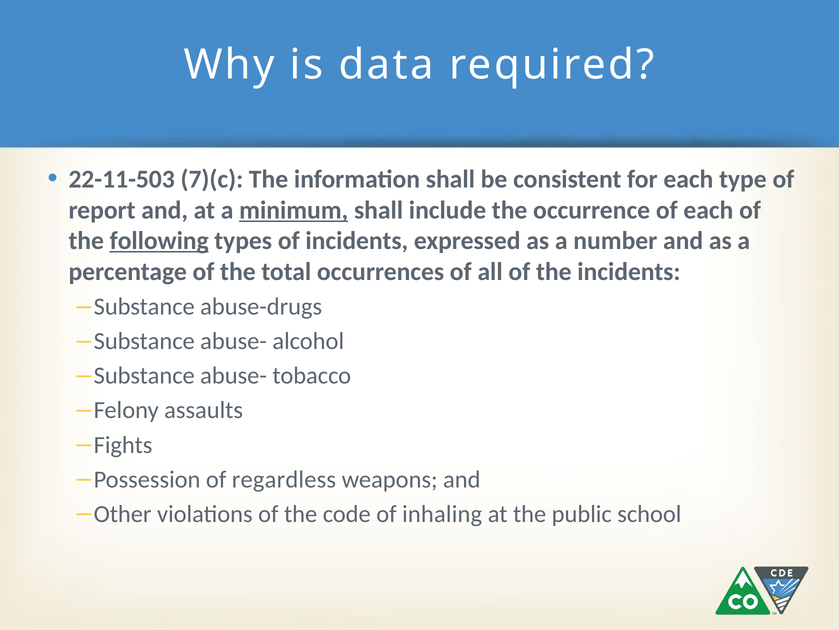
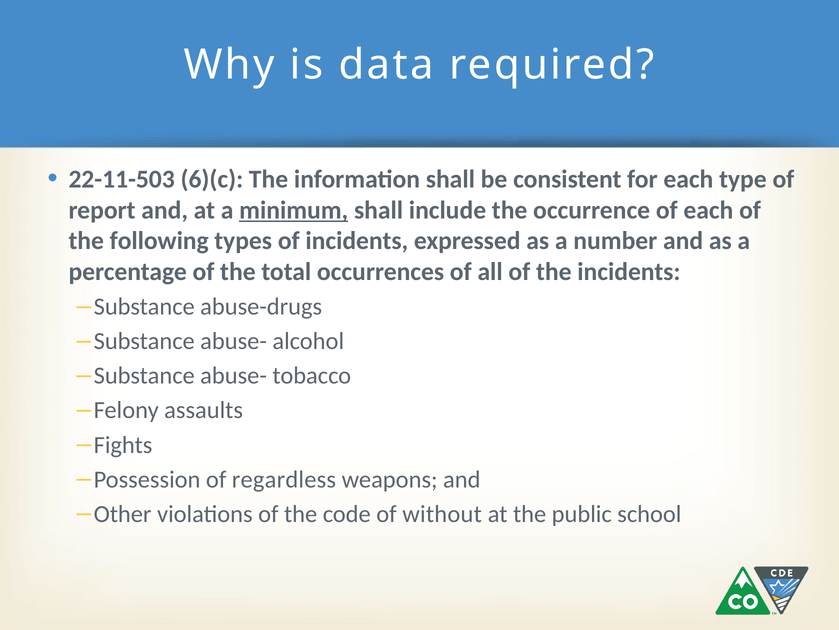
7)(c: 7)(c -> 6)(c (212, 179)
following underline: present -> none (159, 241)
inhaling: inhaling -> without (442, 513)
